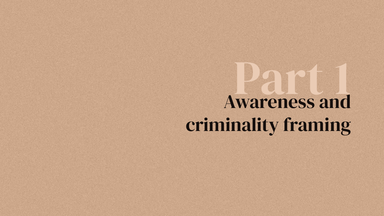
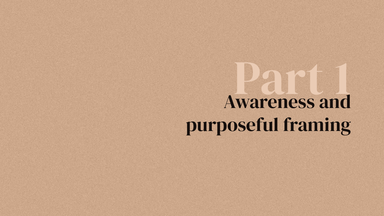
criminality: criminality -> purposeful (232, 125)
